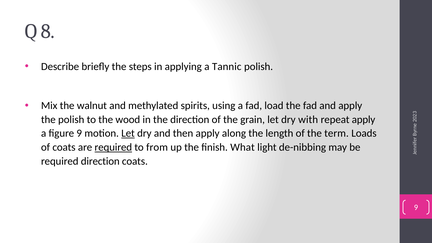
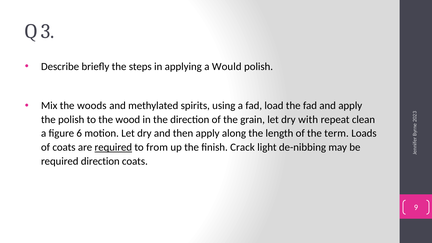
Q 8: 8 -> 3 (48, 31)
Tannic: Tannic -> Would (227, 66)
walnut: walnut -> woods (92, 106)
repeat apply: apply -> clean (363, 120)
figure 9: 9 -> 6 (79, 133)
Let underline: present -> none (128, 133)
What: What -> Crack (243, 147)
